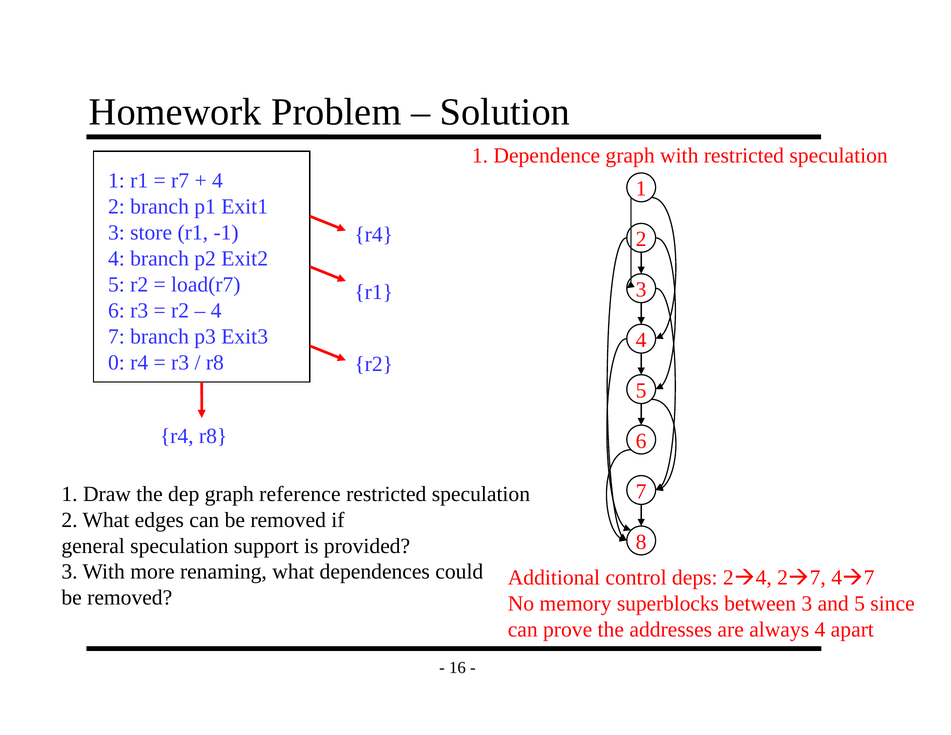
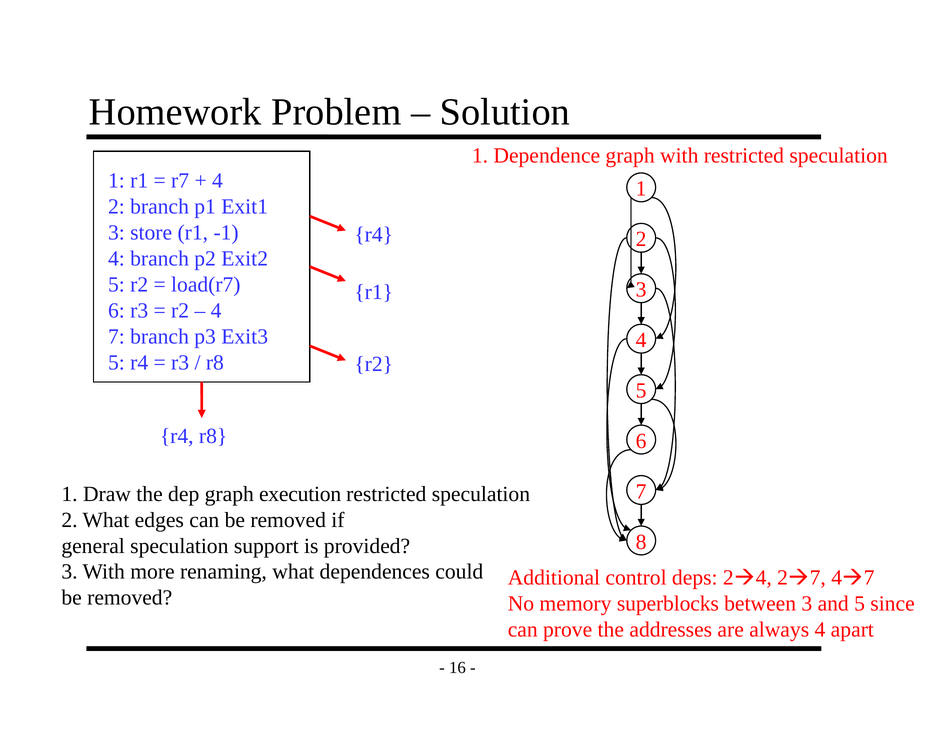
0: 0 -> 5 (116, 362)
reference: reference -> execution (300, 494)
